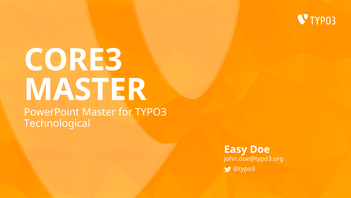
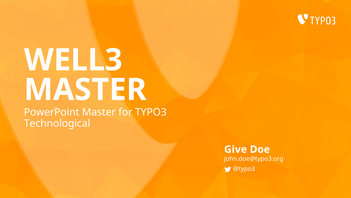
CORE3: CORE3 -> WELL3 (73, 60)
Easy: Easy -> Give (236, 149)
